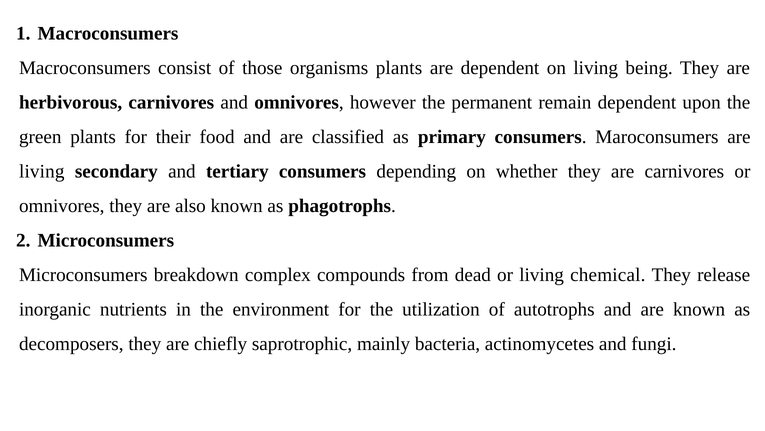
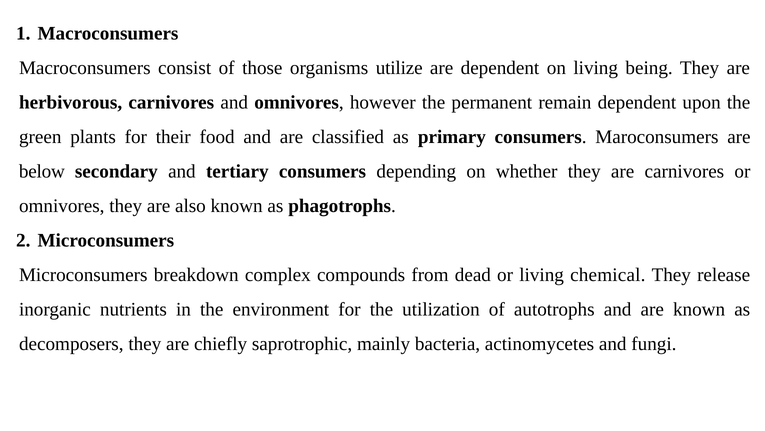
organisms plants: plants -> utilize (399, 68)
living: living -> below (42, 171)
